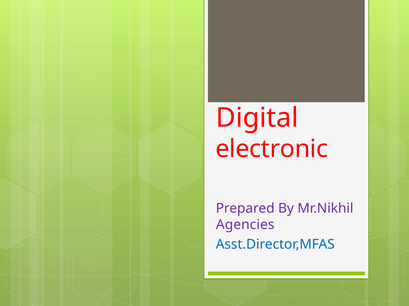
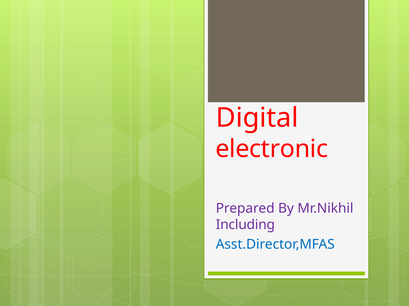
Agencies: Agencies -> Including (245, 225)
